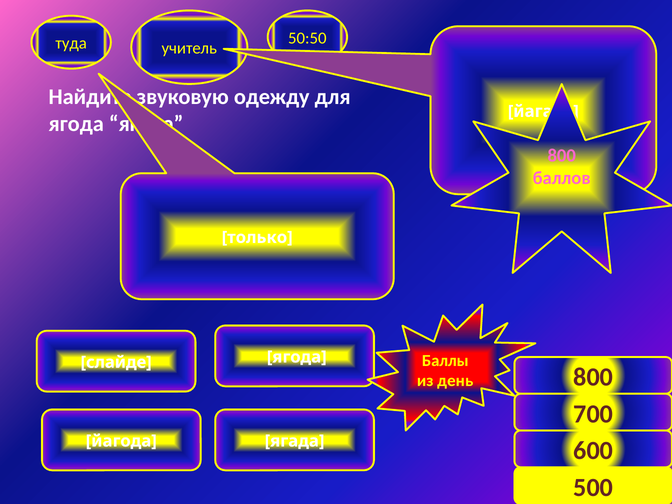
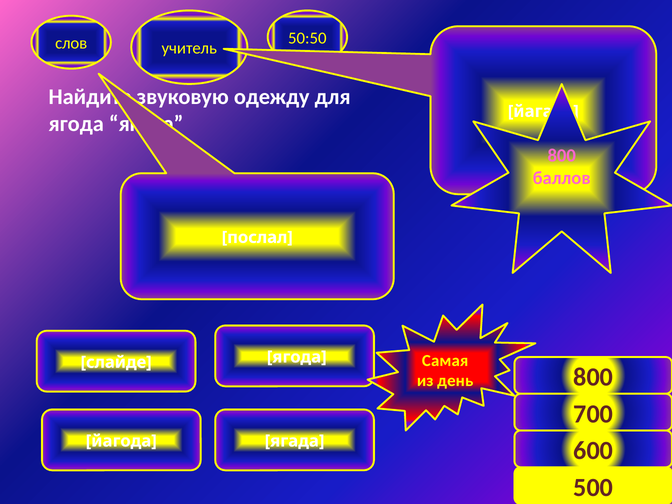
туда: туда -> слов (71, 43)
только: только -> послал (257, 237)
Баллы: Баллы -> Самая (445, 361)
